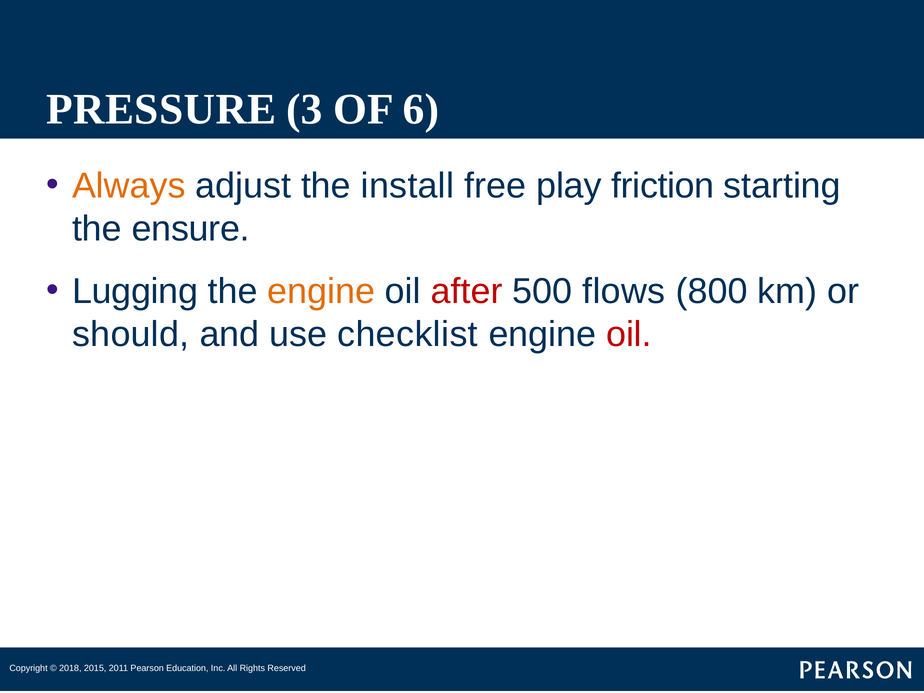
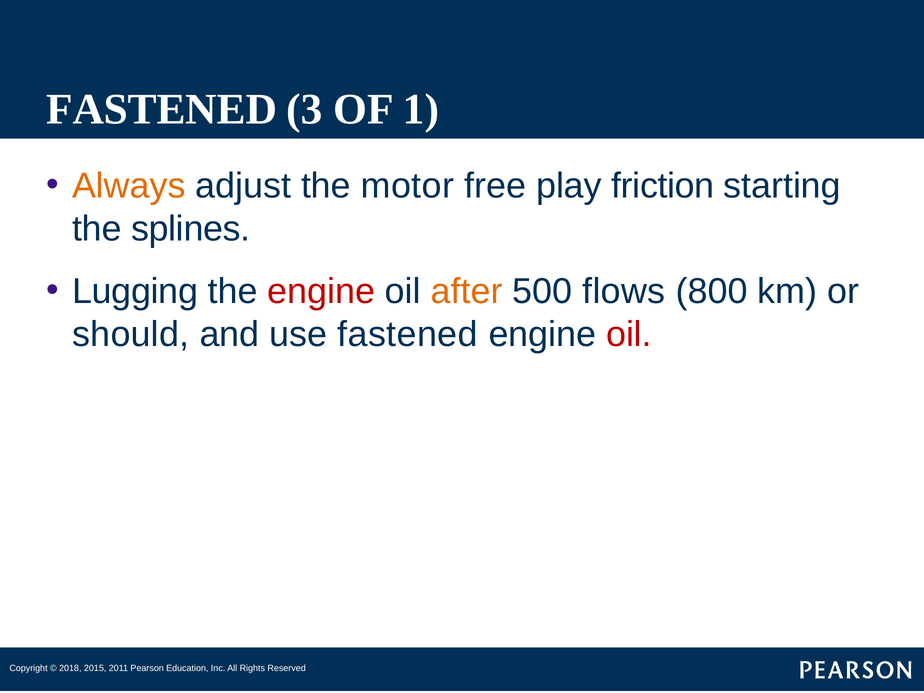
PRESSURE: PRESSURE -> FASTENED (162, 109)
6: 6 -> 1 (421, 109)
install: install -> motor (407, 186)
ensure: ensure -> splines (191, 229)
engine colour: orange -> red (321, 291)
after colour: red -> orange (467, 291)
use checklist: checklist -> fastened (408, 334)
